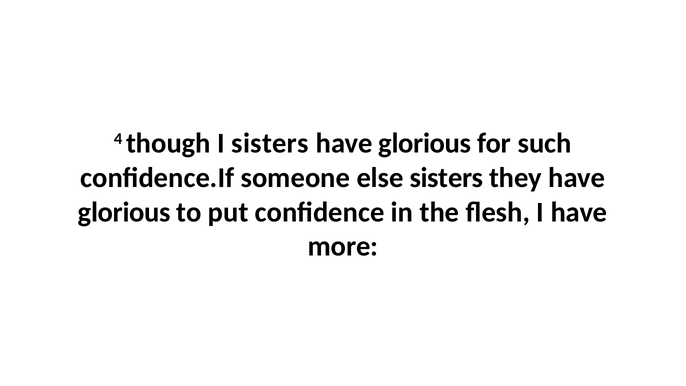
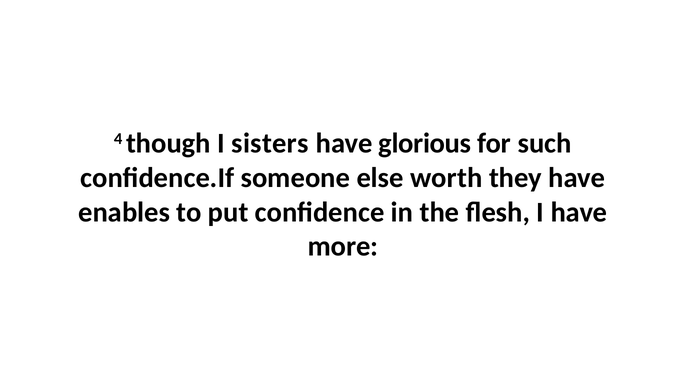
else sisters: sisters -> worth (446, 178)
glorious: glorious -> enables (124, 212)
